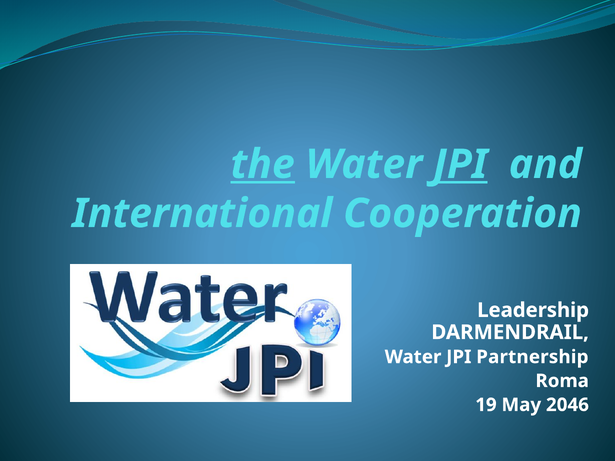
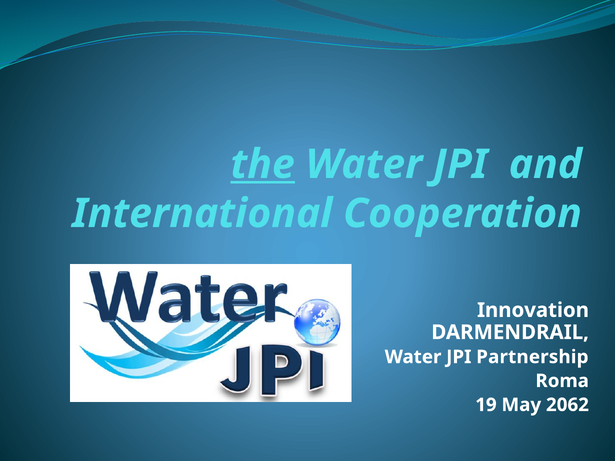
JPI underline: present -> none (460, 165)
Leadership: Leadership -> Innovation (533, 310)
2046: 2046 -> 2062 (567, 405)
